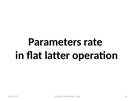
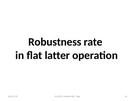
Parameters: Parameters -> Robustness (55, 42)
